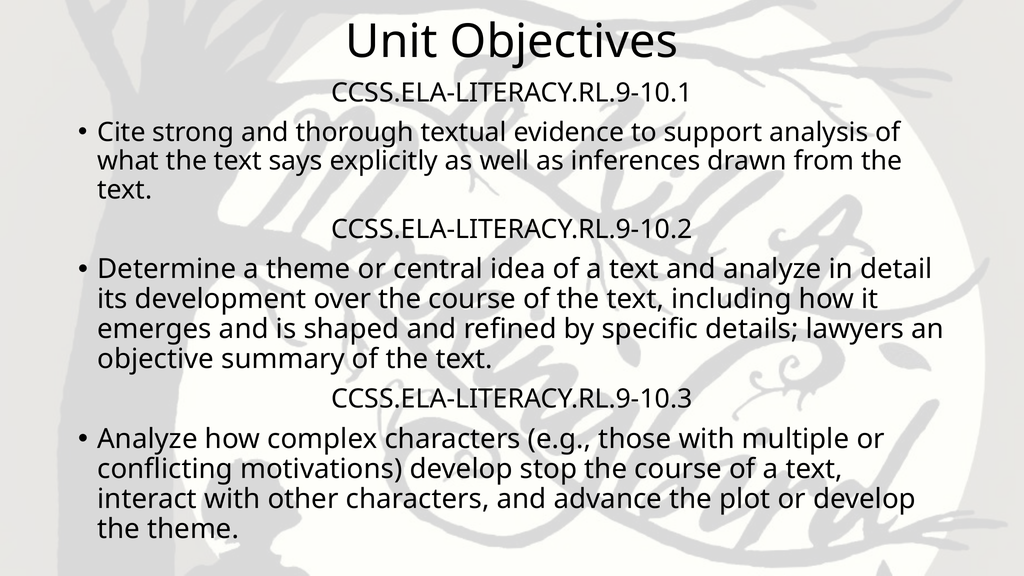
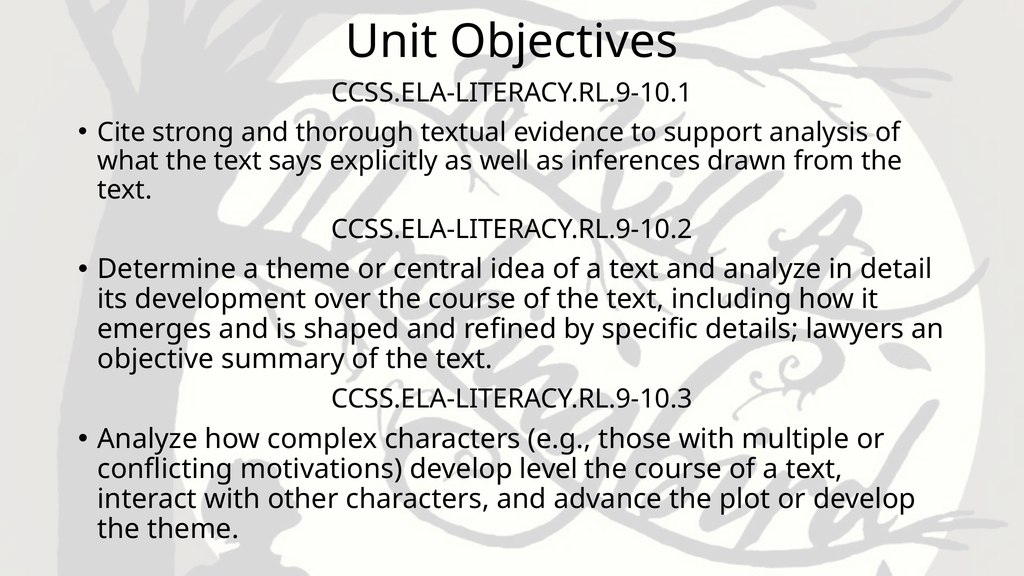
stop: stop -> level (549, 469)
